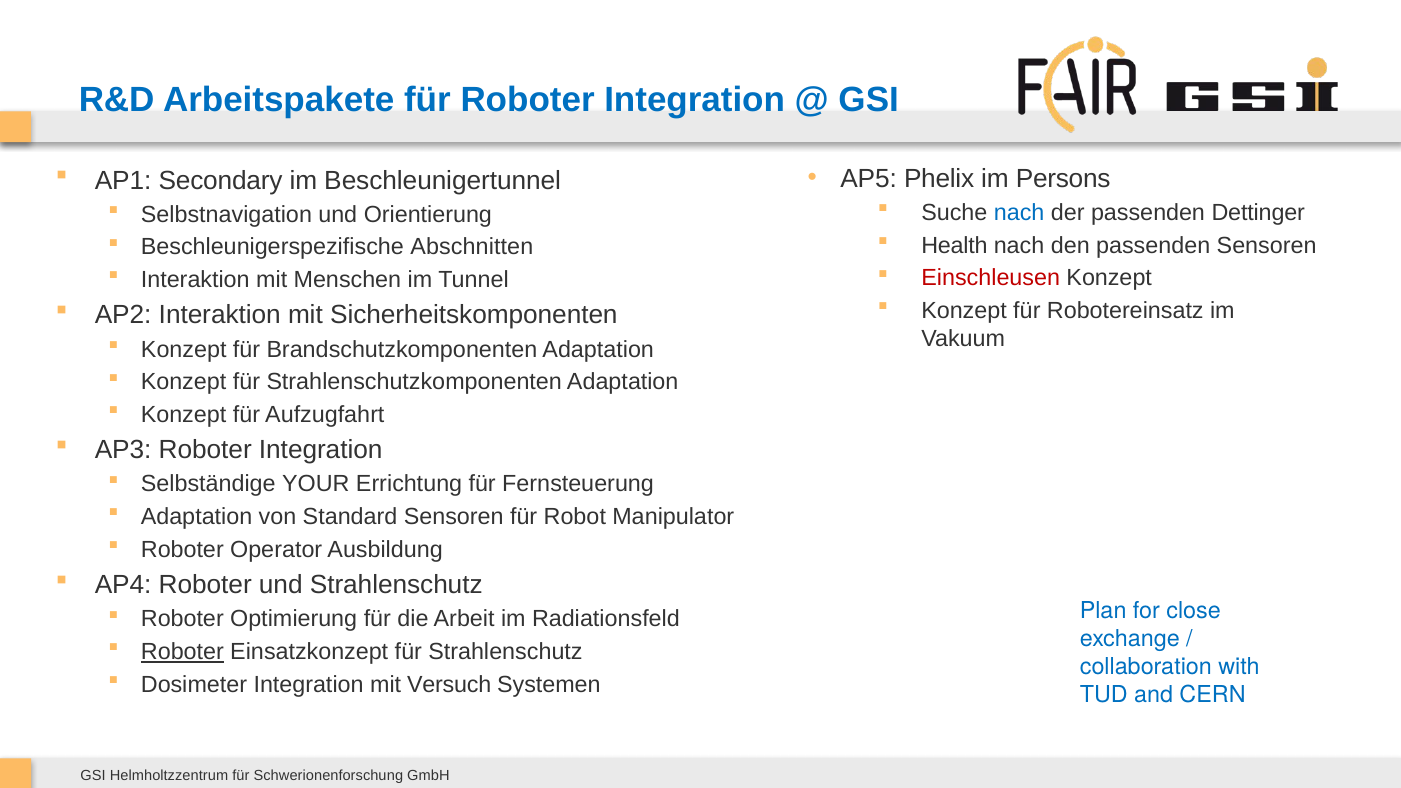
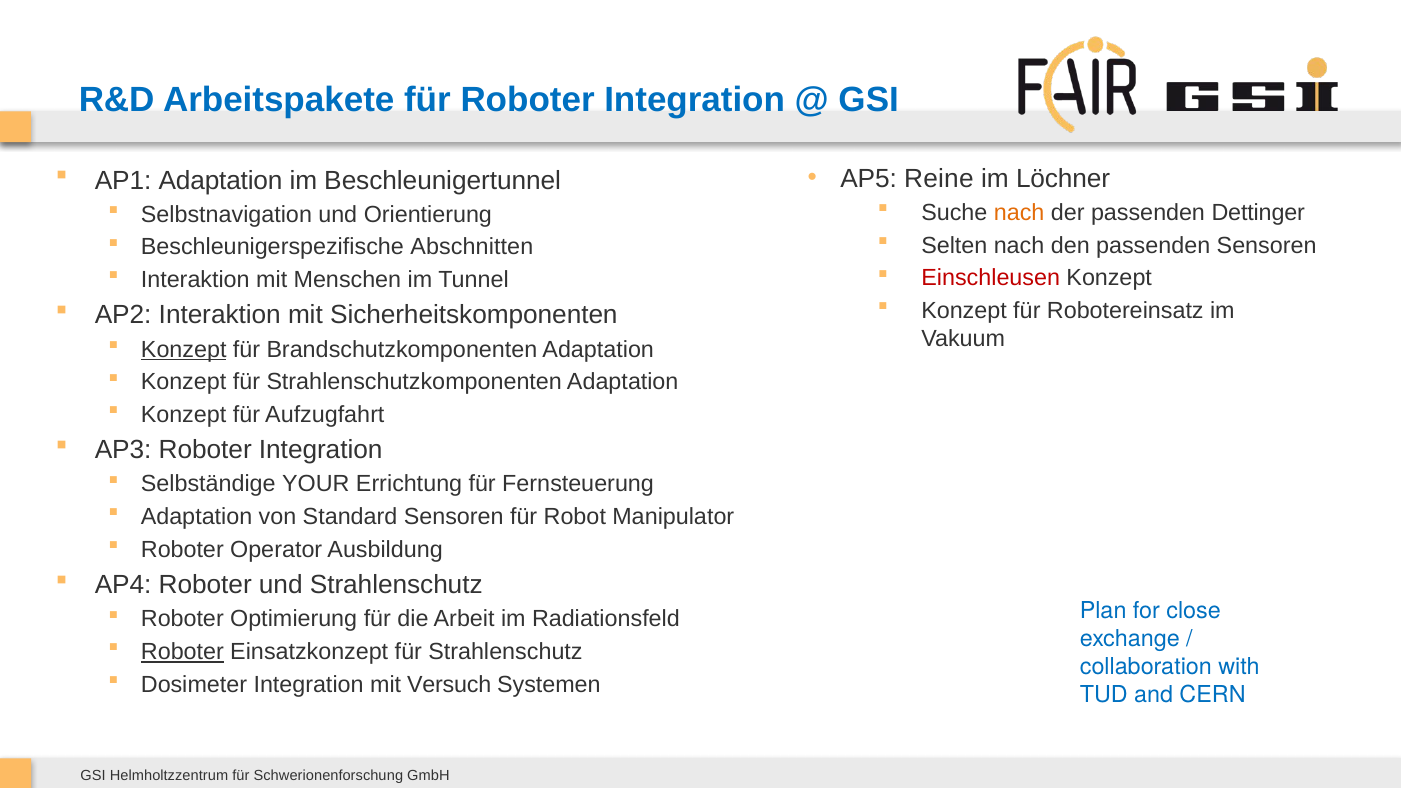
Phelix: Phelix -> Reine (939, 179)
Persons: Persons -> Löchner (1063, 179)
AP1 Secondary: Secondary -> Adaptation (221, 180)
nach colour: blue -> orange (1019, 213)
Health: Health -> Selten (954, 245)
Konzept underline: none -> present (184, 349)
